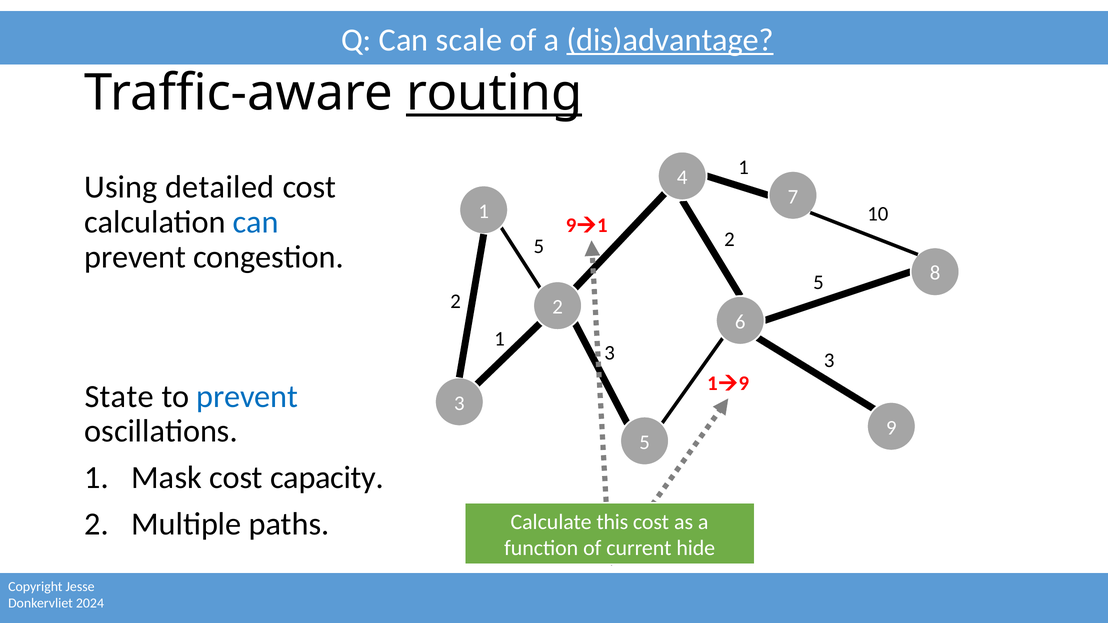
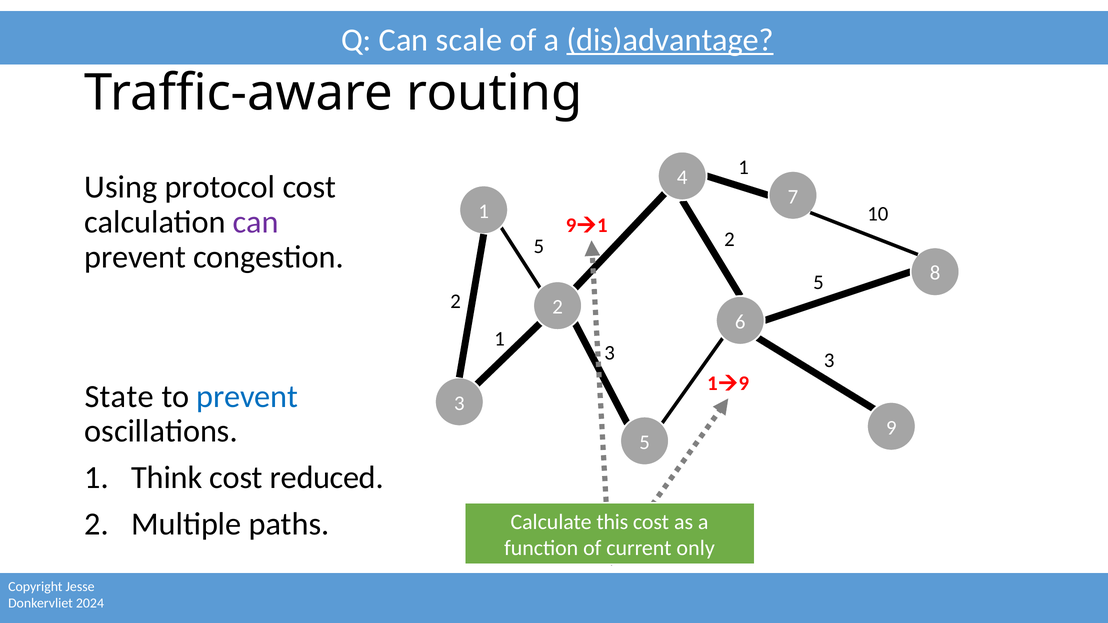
routing underline: present -> none (494, 93)
detailed: detailed -> protocol (220, 187)
can colour: blue -> purple (256, 222)
Mask: Mask -> Think (167, 478)
capacity: capacity -> reduced (327, 478)
hide: hide -> only (696, 548)
